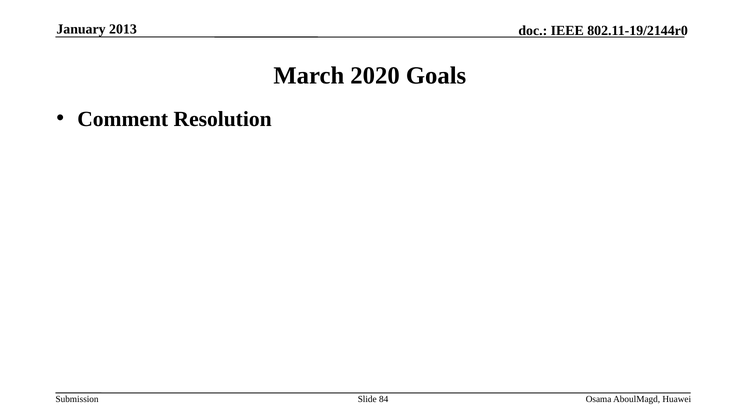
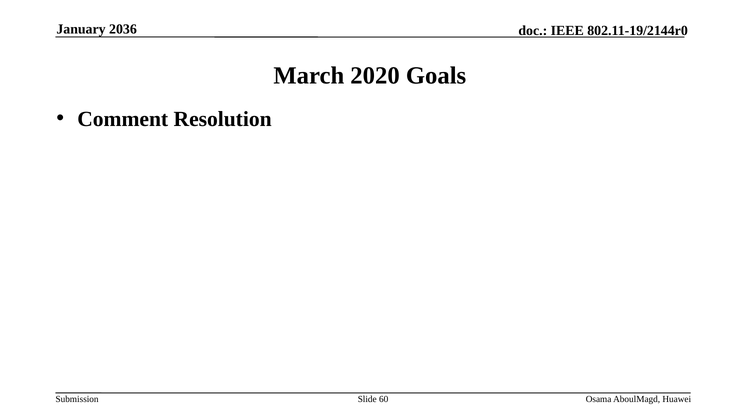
2013: 2013 -> 2036 (123, 29)
84: 84 -> 60 (384, 399)
